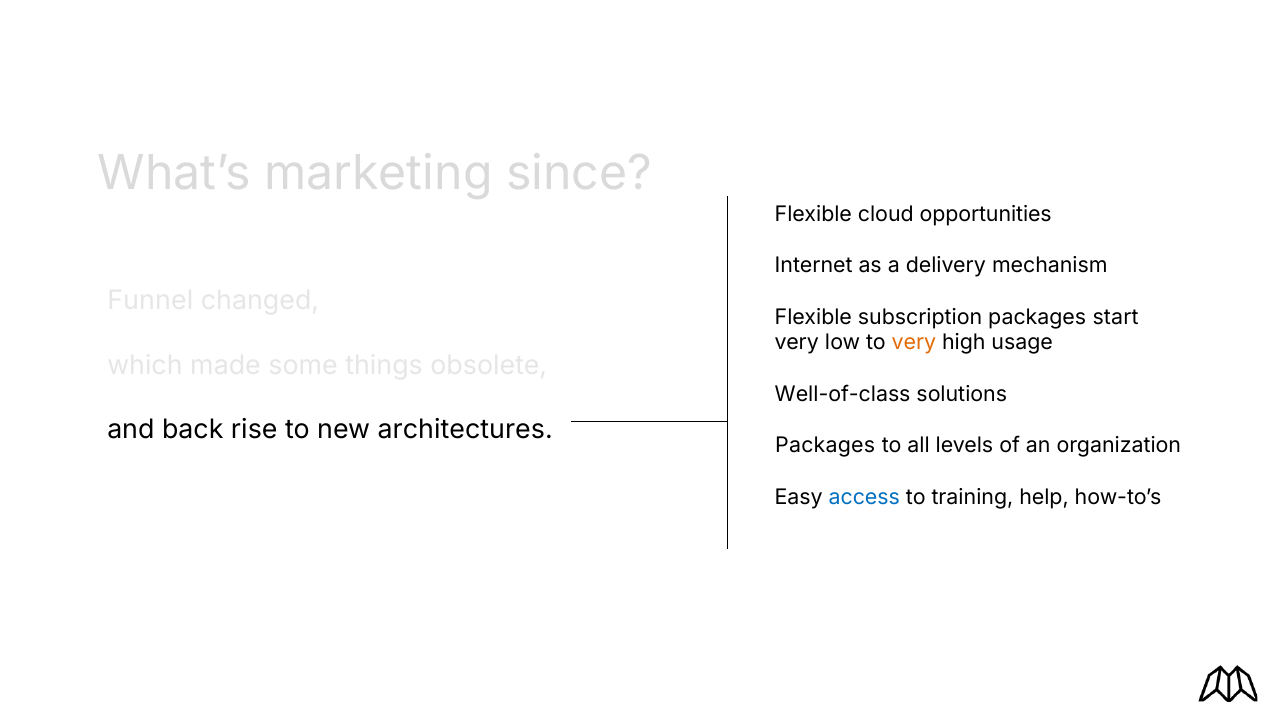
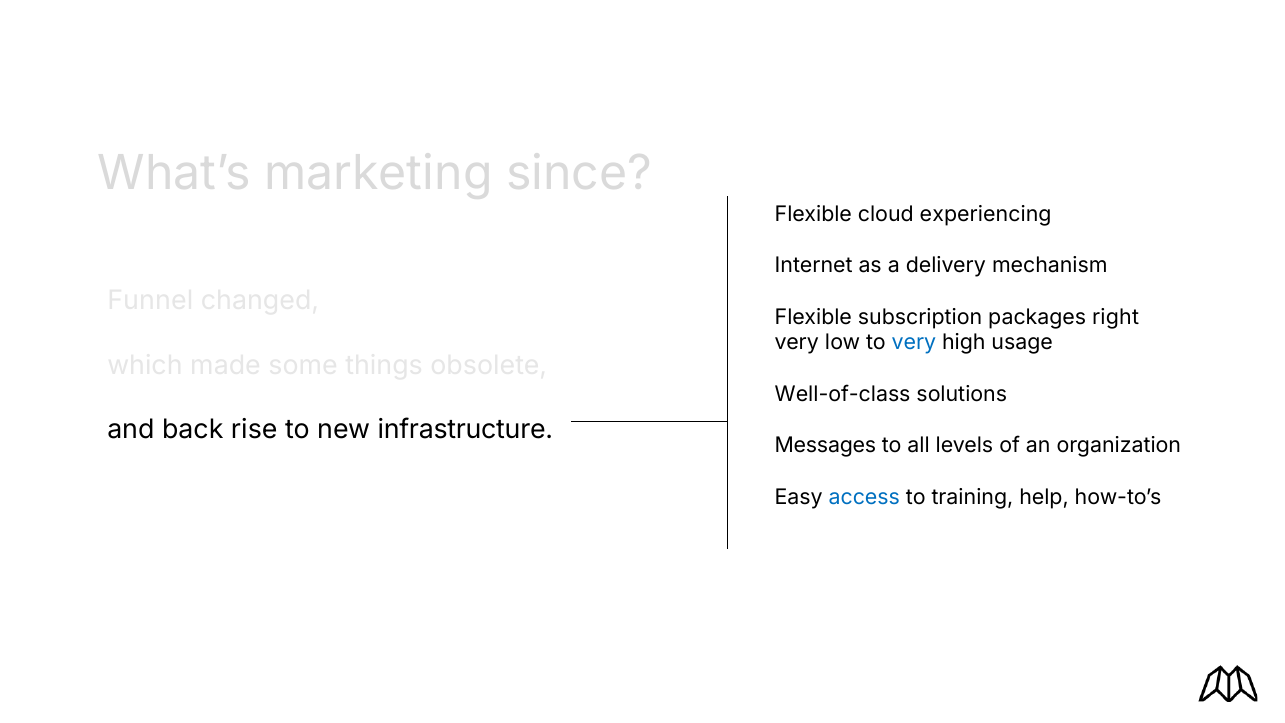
opportunities: opportunities -> experiencing (986, 214)
start: start -> right (1116, 317)
very colour: orange -> blue (914, 343)
architectures: architectures -> infrastructure (465, 430)
Packages: Packages -> Messages (825, 446)
